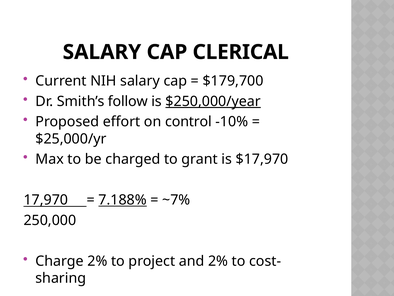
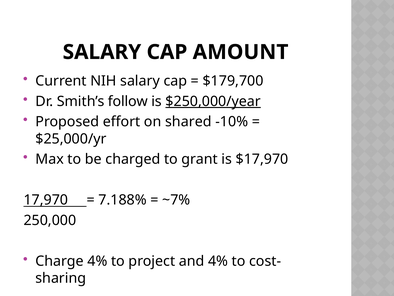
CLERICAL: CLERICAL -> AMOUNT (241, 52)
control: control -> shared (188, 122)
7.188% underline: present -> none (123, 200)
Charge 2%: 2% -> 4% (97, 261)
and 2%: 2% -> 4% (218, 261)
